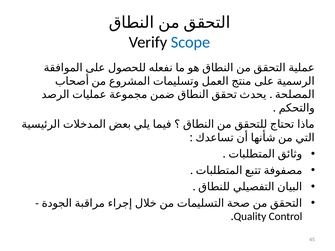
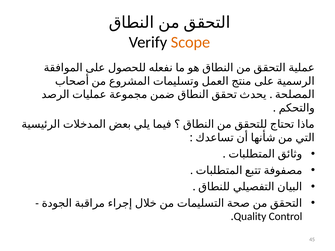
Scope colour: blue -> orange (191, 42)
